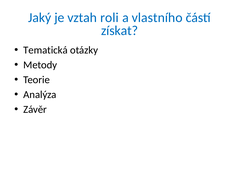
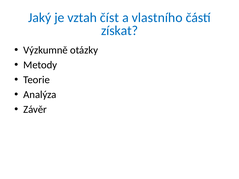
roli: roli -> číst (109, 18)
Tematická: Tematická -> Výzkumně (46, 50)
